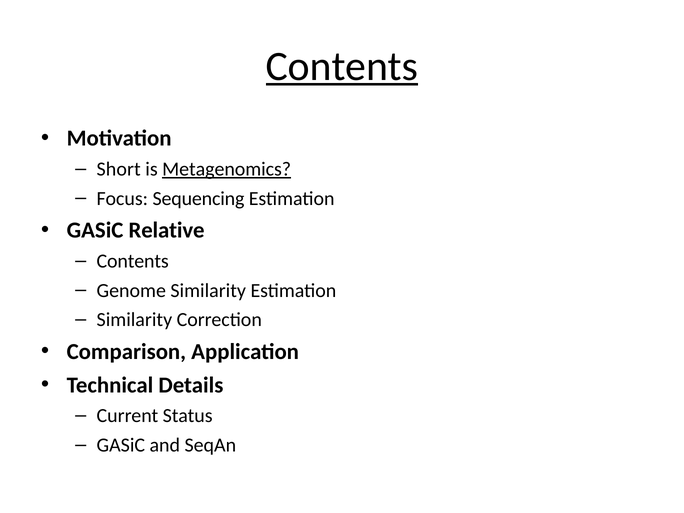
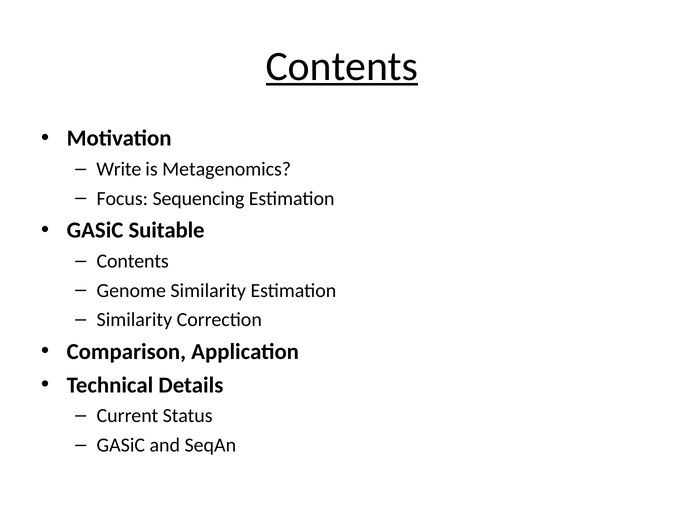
Short: Short -> Write (119, 169)
Metagenomics underline: present -> none (227, 169)
Relative: Relative -> Suitable (167, 230)
